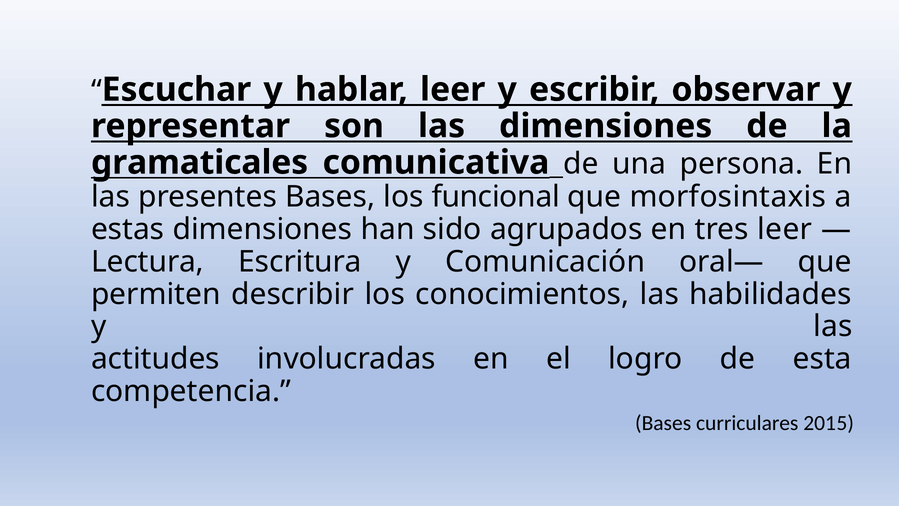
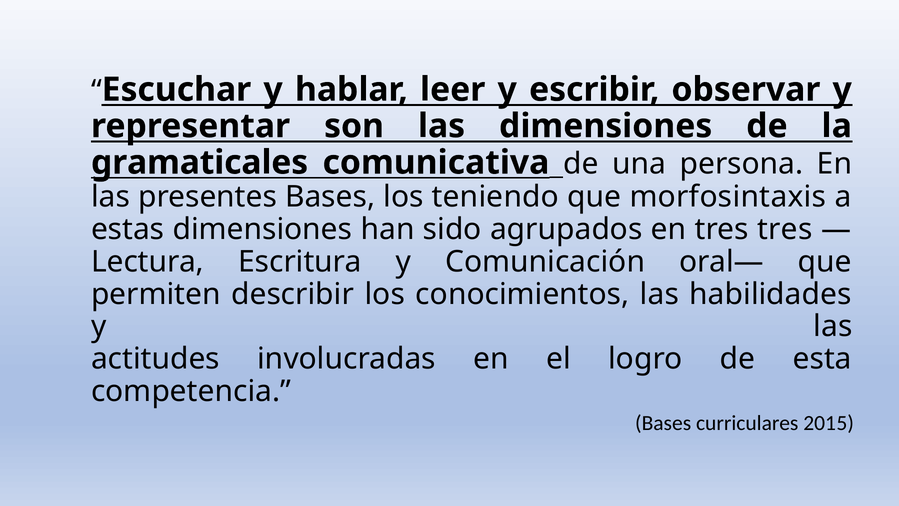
funcional: funcional -> teniendo (495, 197)
tres leer: leer -> tres (785, 229)
